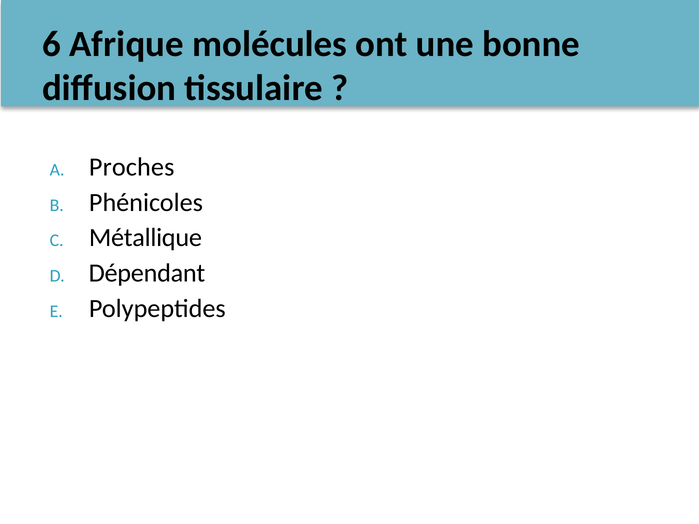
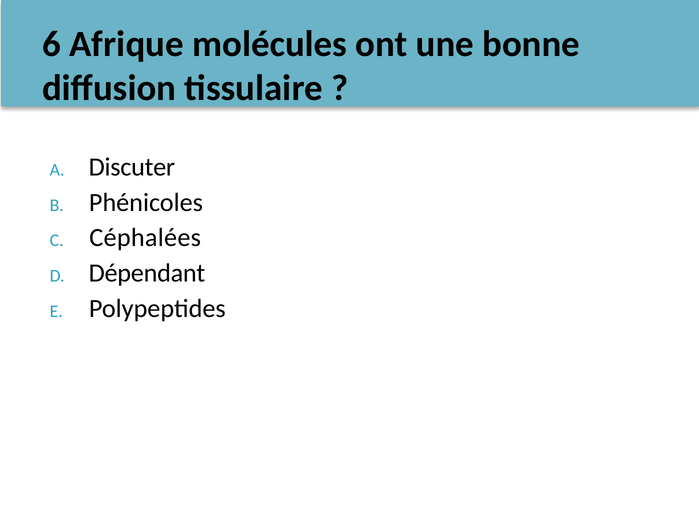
Proches: Proches -> Discuter (132, 167)
Métallique: Métallique -> Céphalées (145, 238)
